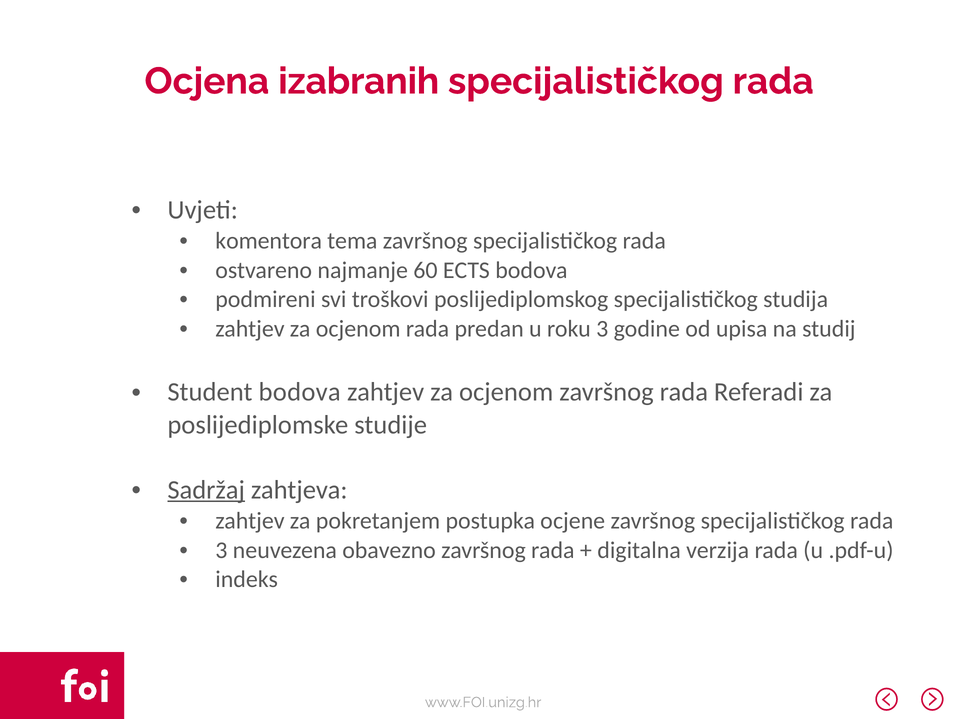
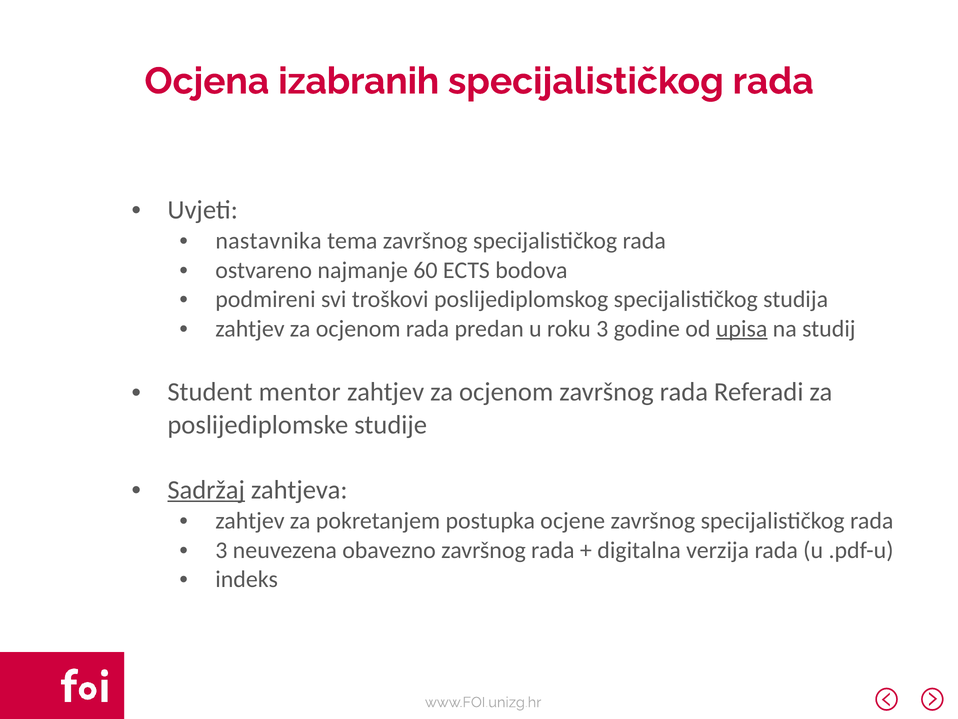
komentora: komentora -> nastavnika (269, 241)
upisa underline: none -> present (742, 328)
Student bodova: bodova -> mentor (300, 392)
